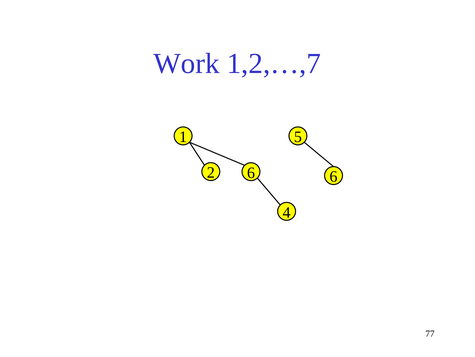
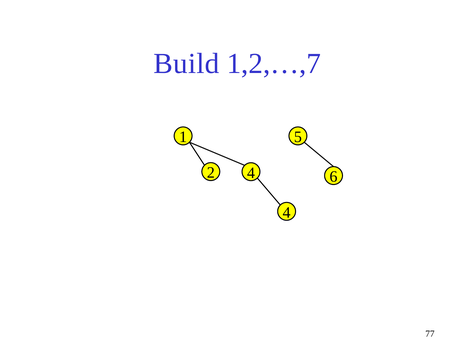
Work: Work -> Build (186, 63)
2 6: 6 -> 4 (251, 172)
